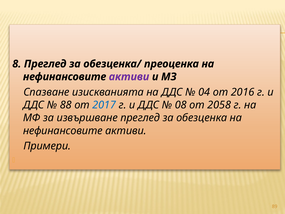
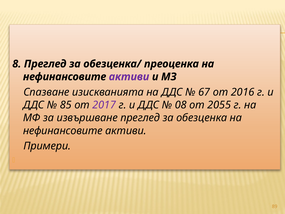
04: 04 -> 67 (204, 92)
88: 88 -> 85 (66, 105)
2017 colour: blue -> purple (104, 105)
2058: 2058 -> 2055 (219, 105)
